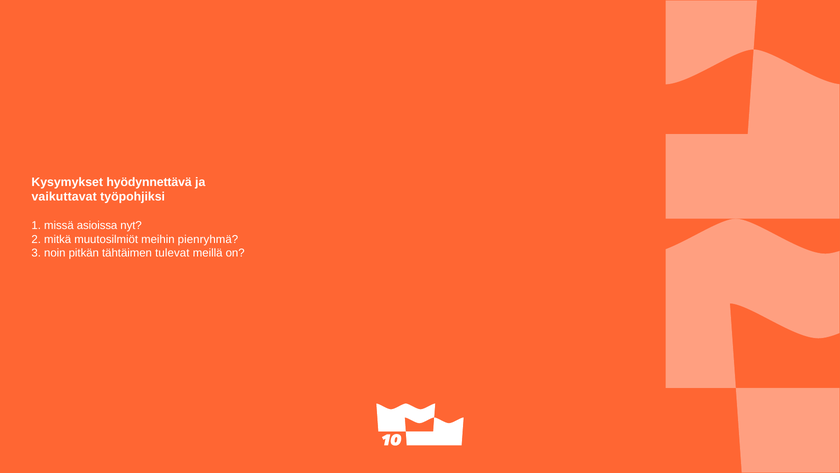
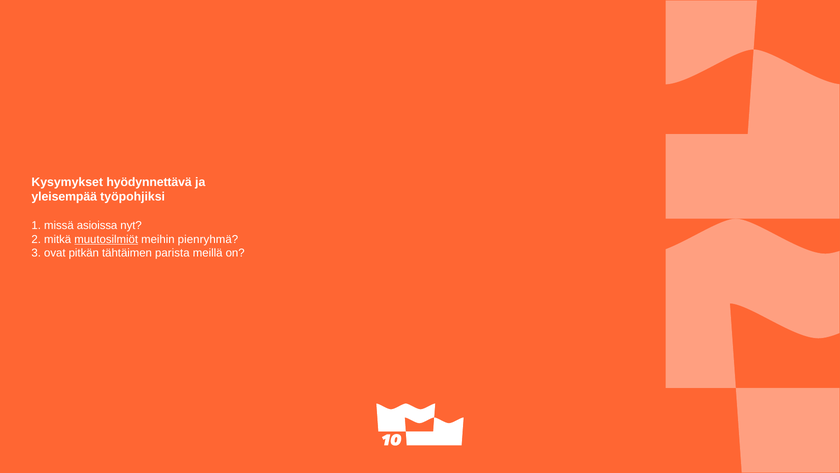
vaikuttavat: vaikuttavat -> yleisempää (64, 197)
muutosilmiöt underline: none -> present (106, 239)
noin: noin -> ovat (55, 253)
tulevat: tulevat -> parista (172, 253)
